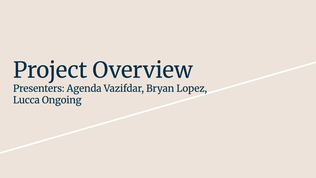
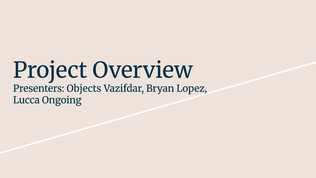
Agenda: Agenda -> Objects (84, 88)
